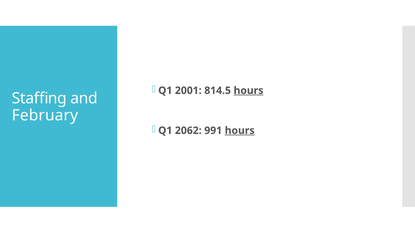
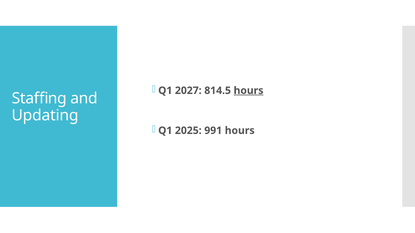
2001: 2001 -> 2027 (188, 91)
February: February -> Updating (45, 116)
2062: 2062 -> 2025 (188, 131)
hours underline: present -> none (240, 131)
